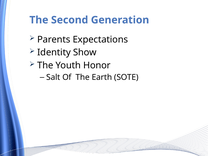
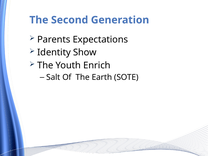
Honor: Honor -> Enrich (97, 65)
